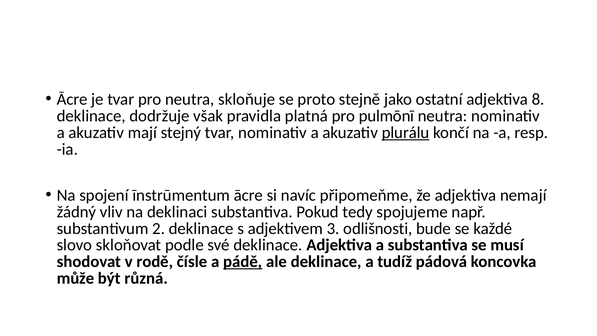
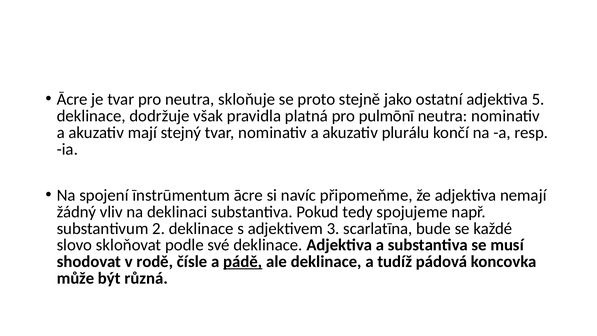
8: 8 -> 5 (538, 99)
plurálu underline: present -> none (406, 132)
odlišnosti: odlišnosti -> scarlatīna (378, 228)
